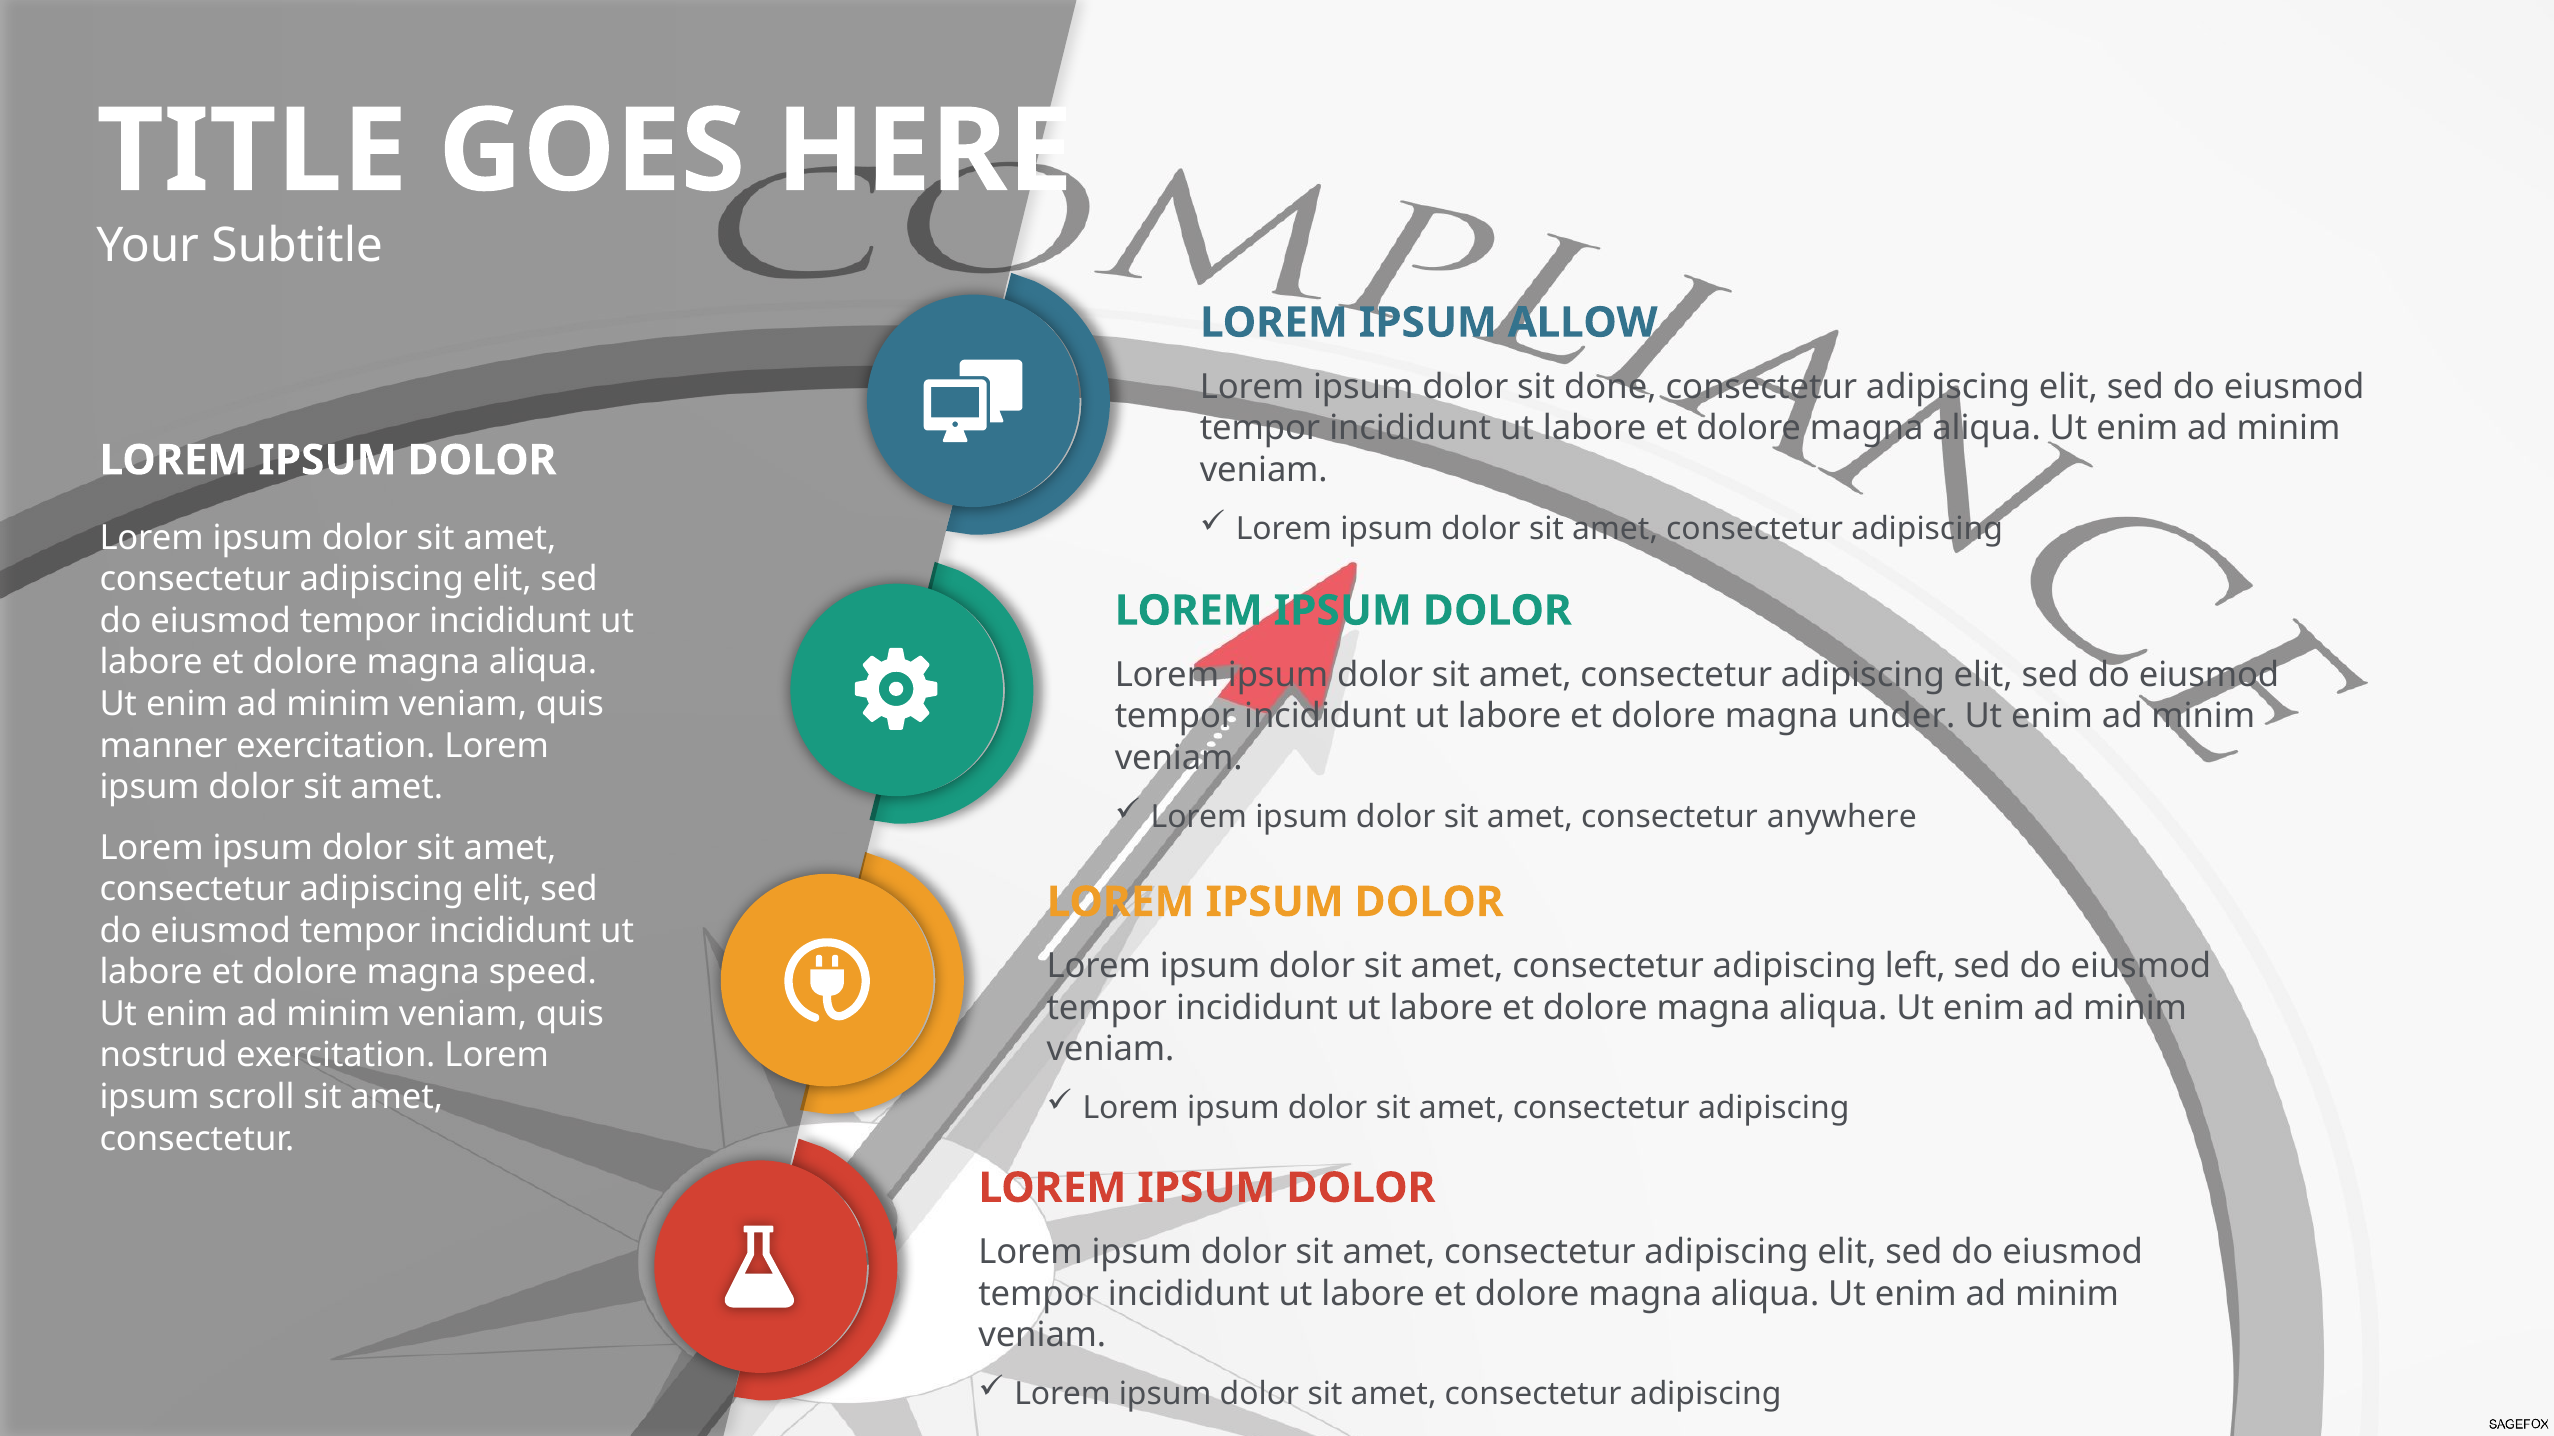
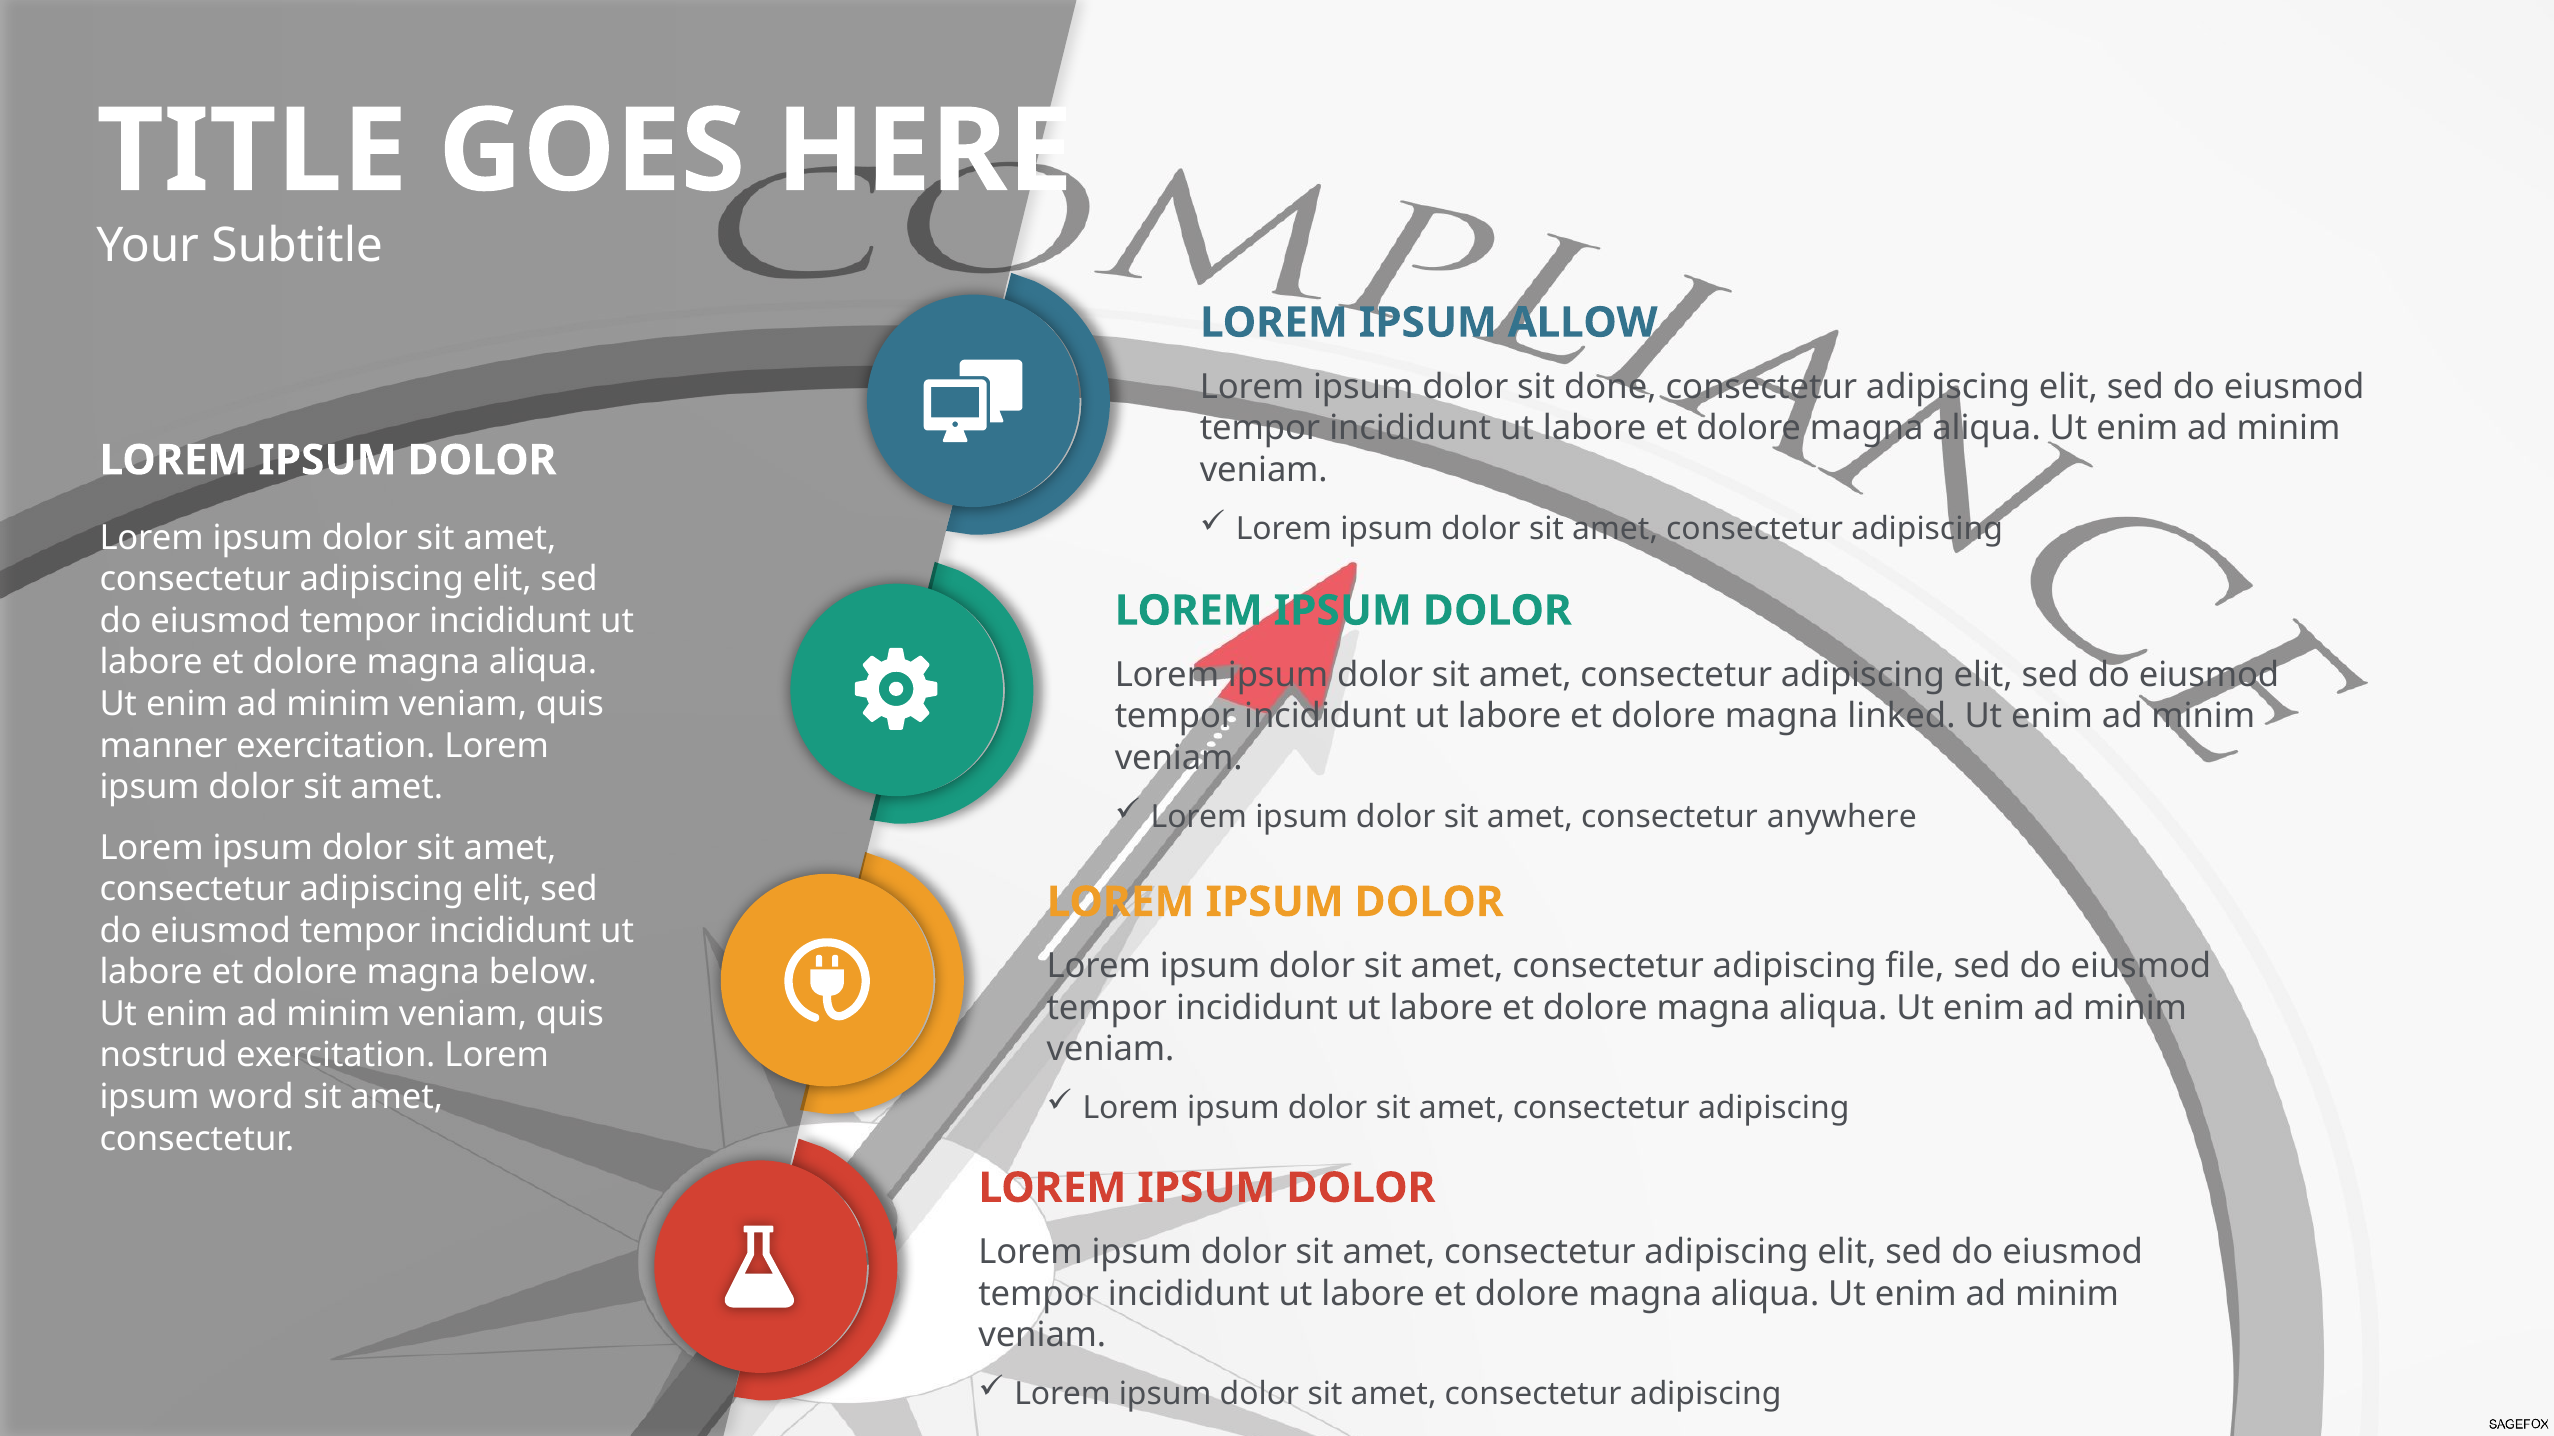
under: under -> linked (1901, 717)
left: left -> file (1915, 967)
speed: speed -> below (543, 973)
scroll: scroll -> word (251, 1098)
